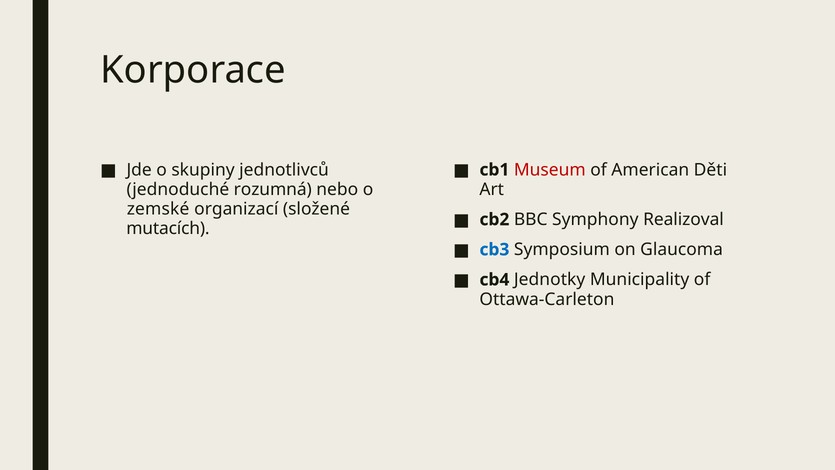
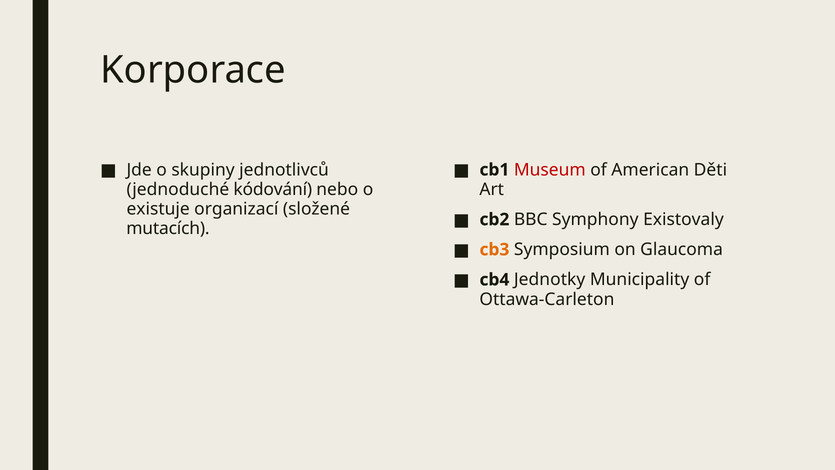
rozumná: rozumná -> kódování (273, 189)
zemské: zemské -> existuje (158, 209)
Realizoval: Realizoval -> Existovaly (683, 219)
cb3 colour: blue -> orange (494, 249)
